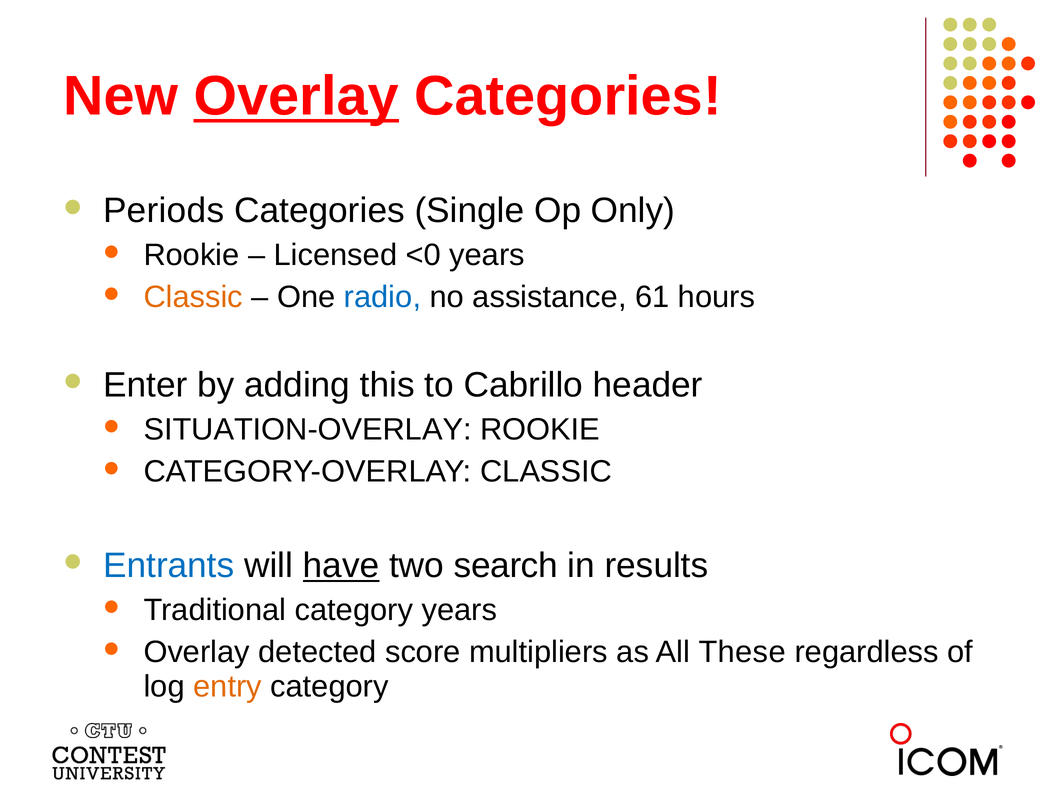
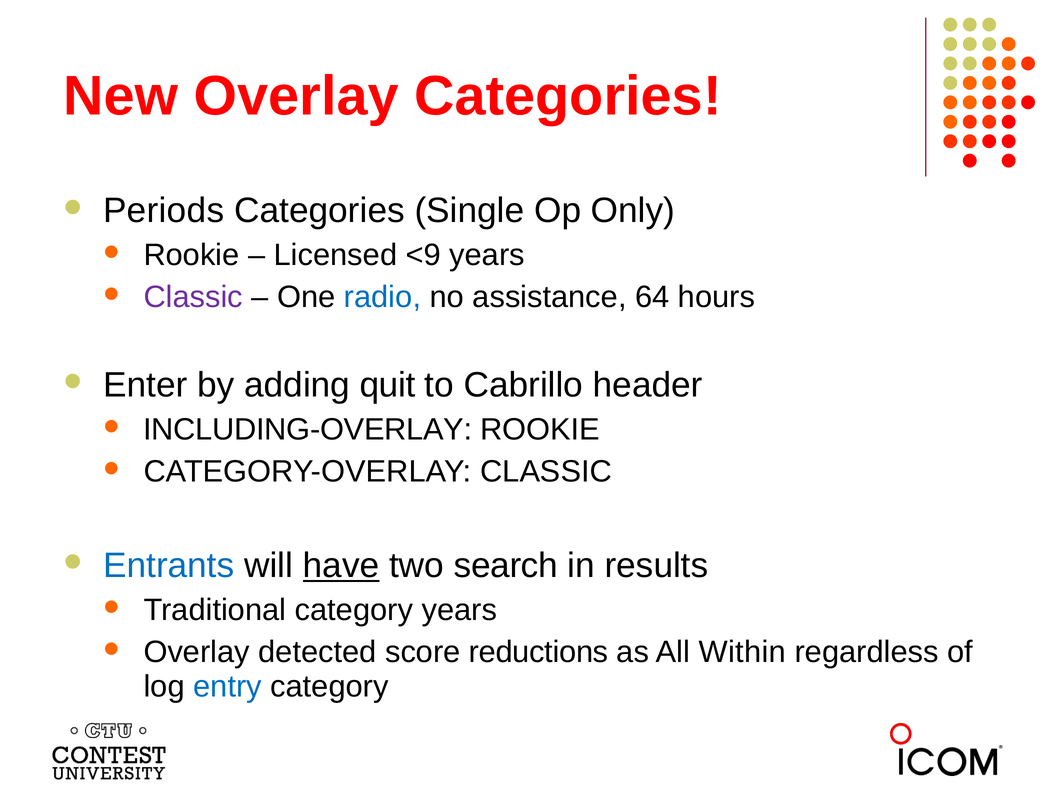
Overlay underline: present -> none (296, 96)
<0: <0 -> <9 (423, 255)
Classic colour: orange -> purple (193, 297)
61: 61 -> 64 (652, 297)
this: this -> quit (387, 385)
SITUATION-OVERLAY: SITUATION-OVERLAY -> INCLUDING-OVERLAY (308, 429)
multipliers: multipliers -> reductions (539, 652)
These: These -> Within (742, 652)
entry colour: orange -> blue (227, 686)
